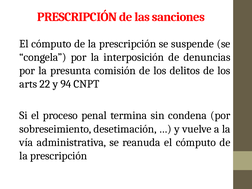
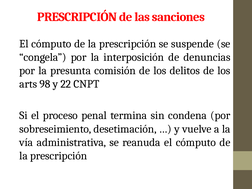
22: 22 -> 98 (45, 84)
94: 94 -> 22 (66, 84)
